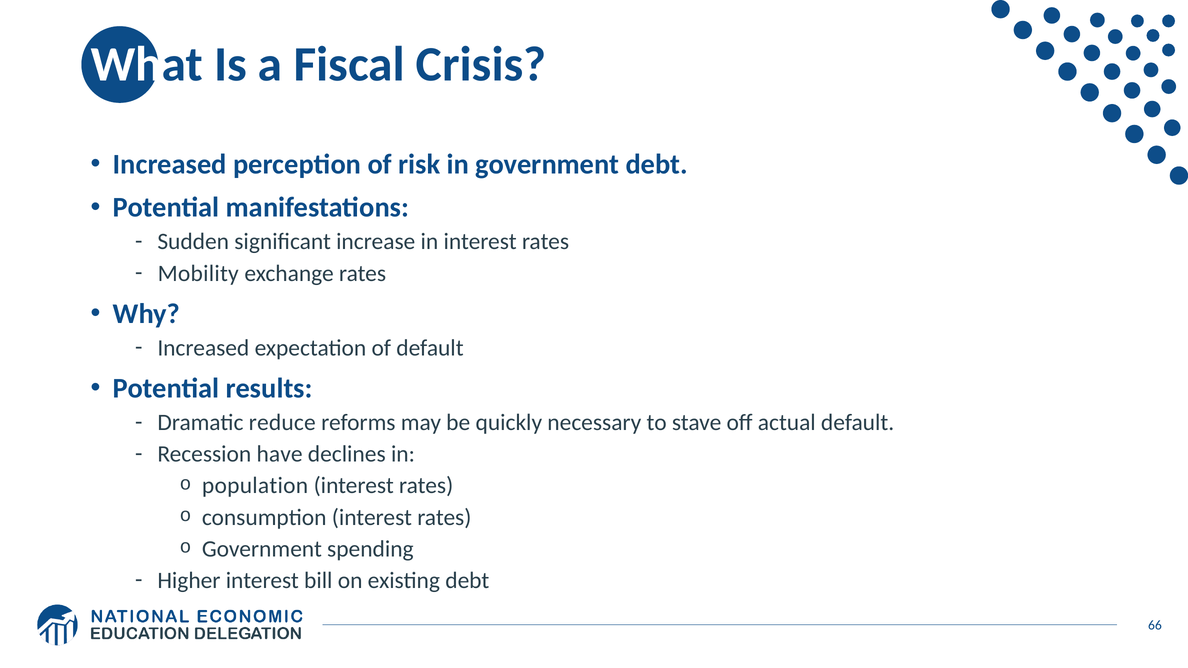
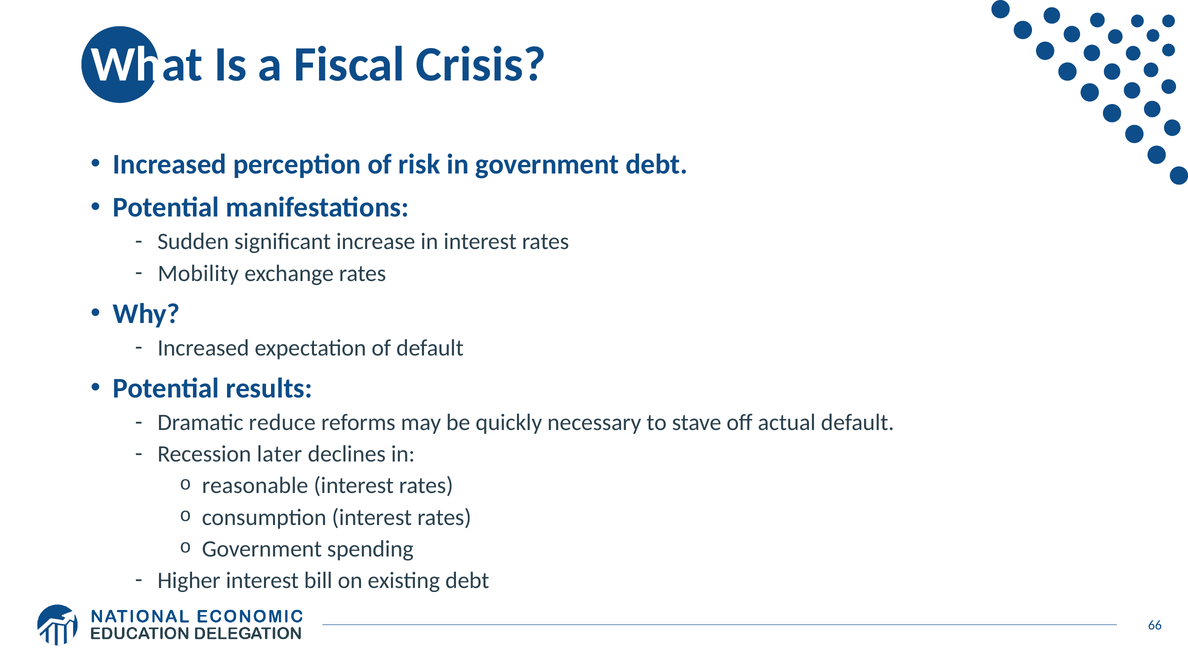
have: have -> later (279, 454)
population: population -> reasonable (255, 486)
